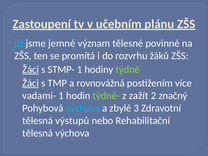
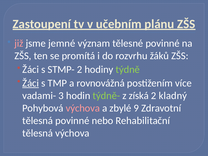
již colour: light blue -> pink (19, 43)
Žáci underline: present -> none (31, 70)
STMP- 1: 1 -> 2 (80, 70)
vadami- 1: 1 -> 3 (61, 96)
zažít: zažít -> získá (139, 96)
značný: značný -> kladný (173, 96)
výchova colour: light blue -> pink (83, 108)
3: 3 -> 9 (136, 108)
tělesná výstupů: výstupů -> povinné (72, 121)
